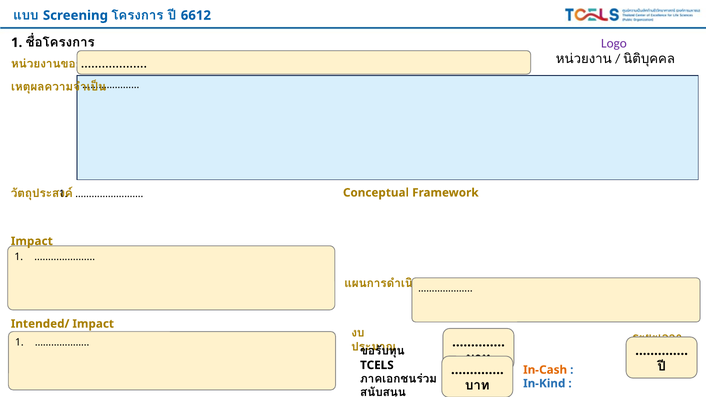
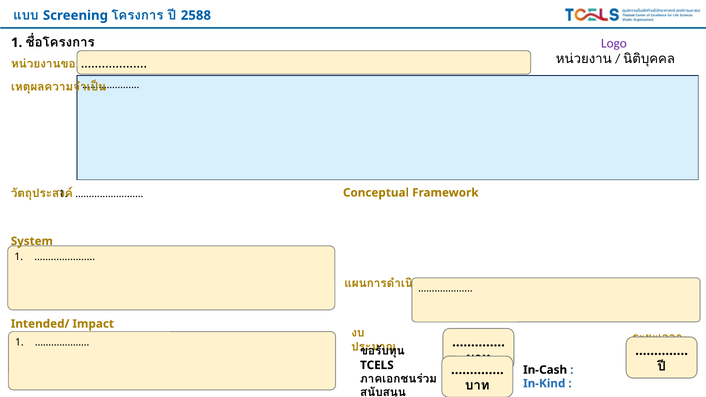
6612: 6612 -> 2588 (196, 15)
Impact: Impact -> System (32, 241)
In-Cash colour: orange -> black (545, 370)
